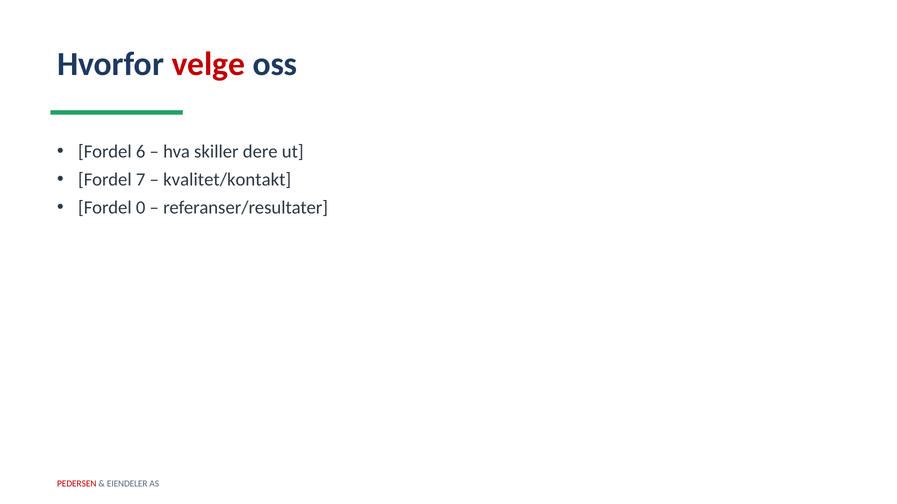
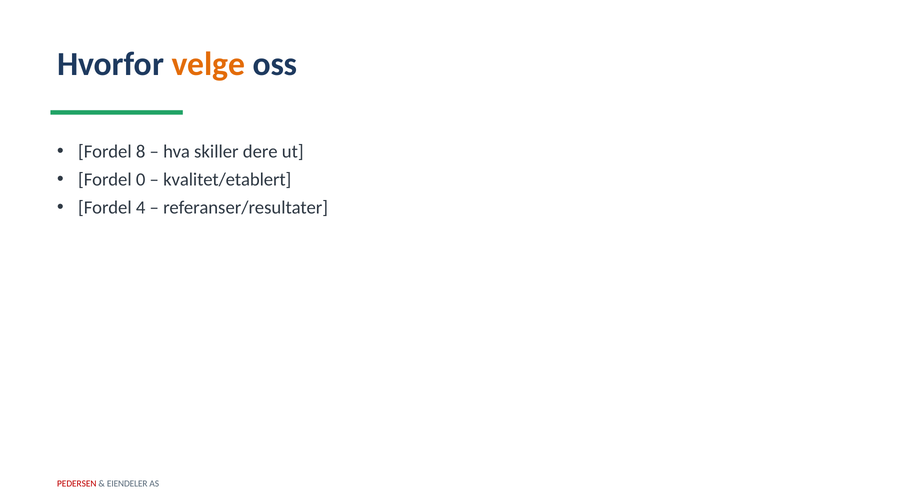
velge colour: red -> orange (208, 64)
6: 6 -> 8 (141, 152)
7: 7 -> 0 (141, 180)
kvalitet/kontakt: kvalitet/kontakt -> kvalitet/etablert (227, 180)
0: 0 -> 4 (141, 208)
